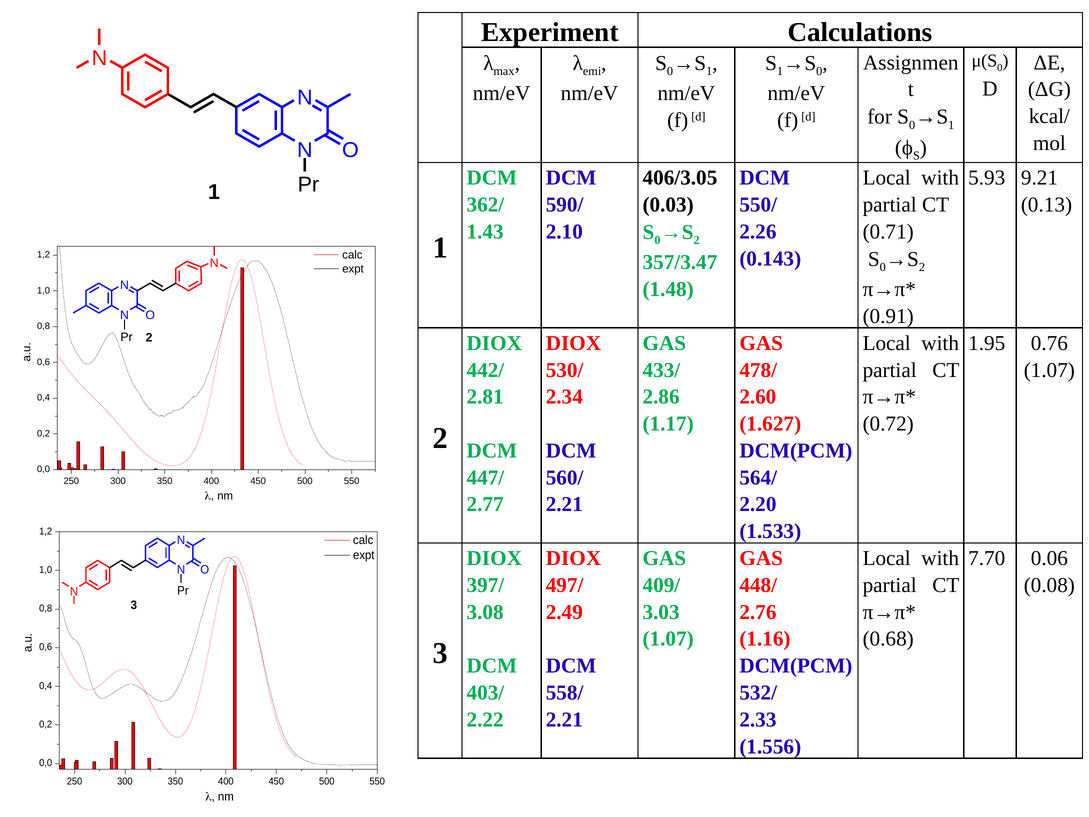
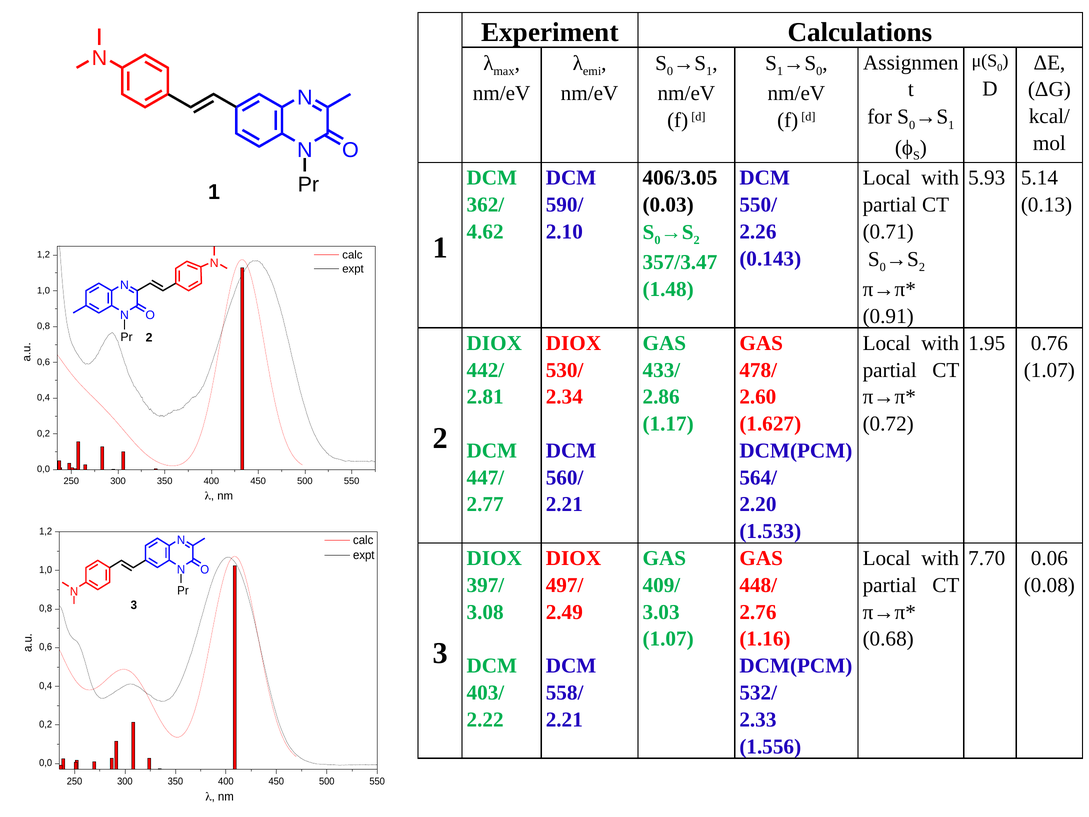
9.21: 9.21 -> 5.14 (1039, 178)
1.43: 1.43 -> 4.62 (485, 232)
